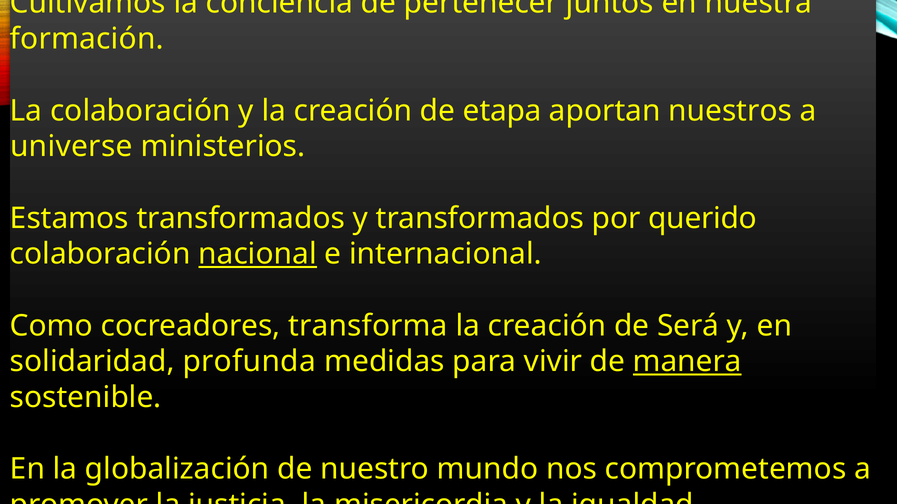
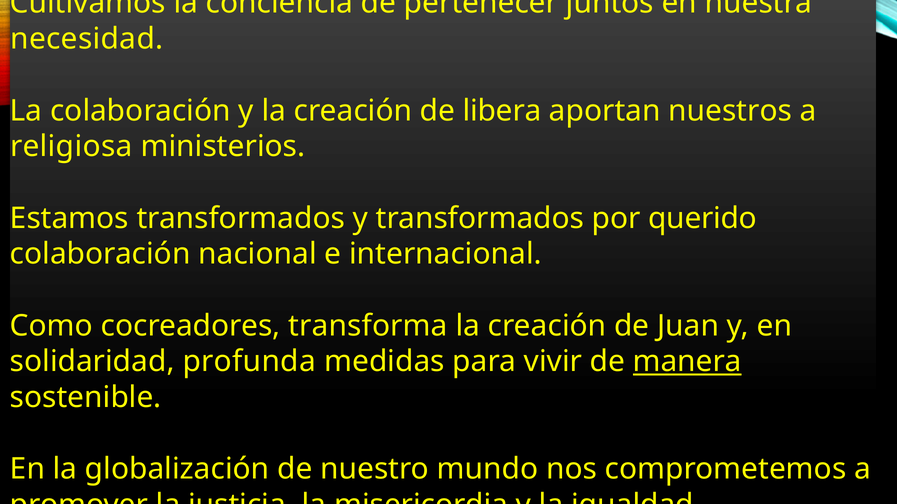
formación: formación -> necesidad (87, 39)
etapa: etapa -> libera (502, 111)
universe: universe -> religiosa (71, 147)
nacional underline: present -> none (258, 254)
Será: Será -> Juan (688, 326)
